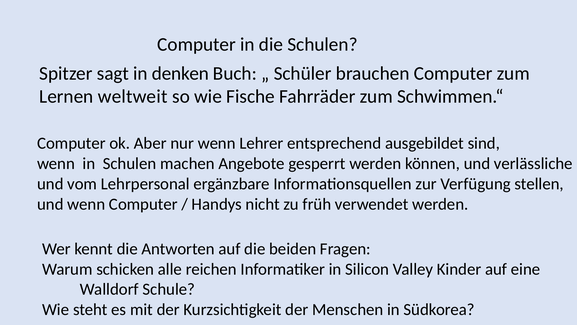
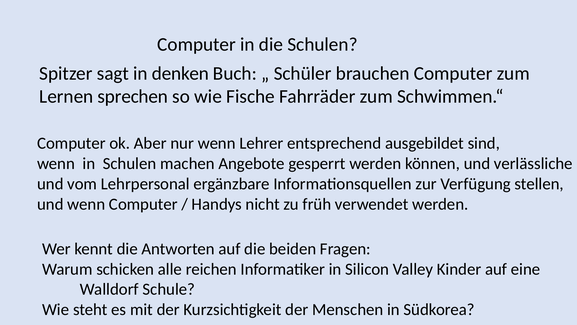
weltweit: weltweit -> sprechen (133, 96)
